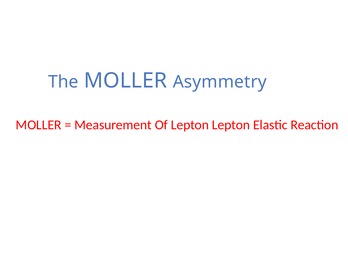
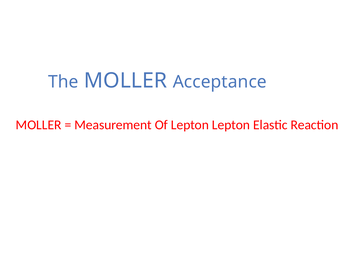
Asymmetry: Asymmetry -> Acceptance (220, 82)
